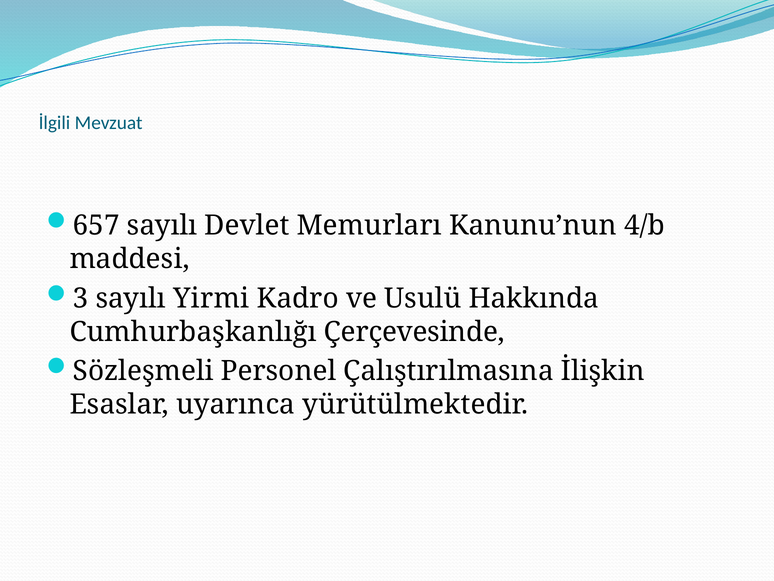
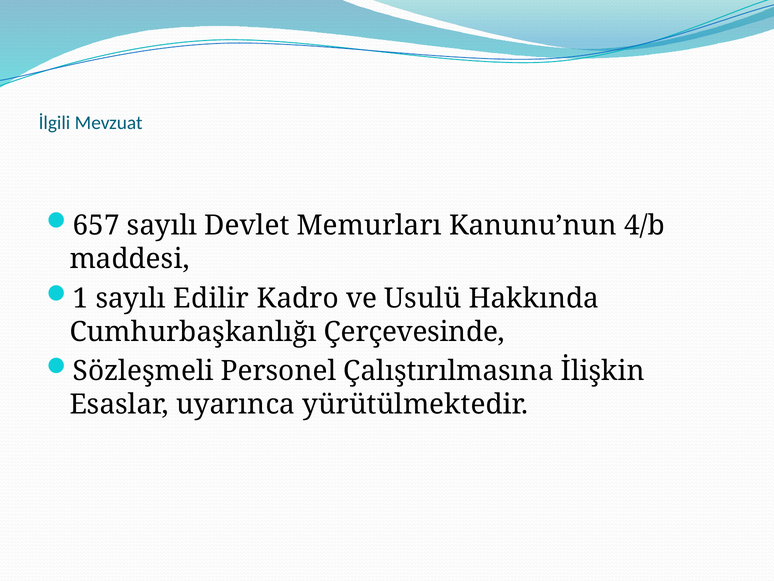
3: 3 -> 1 (81, 298)
Yirmi: Yirmi -> Edilir (211, 298)
